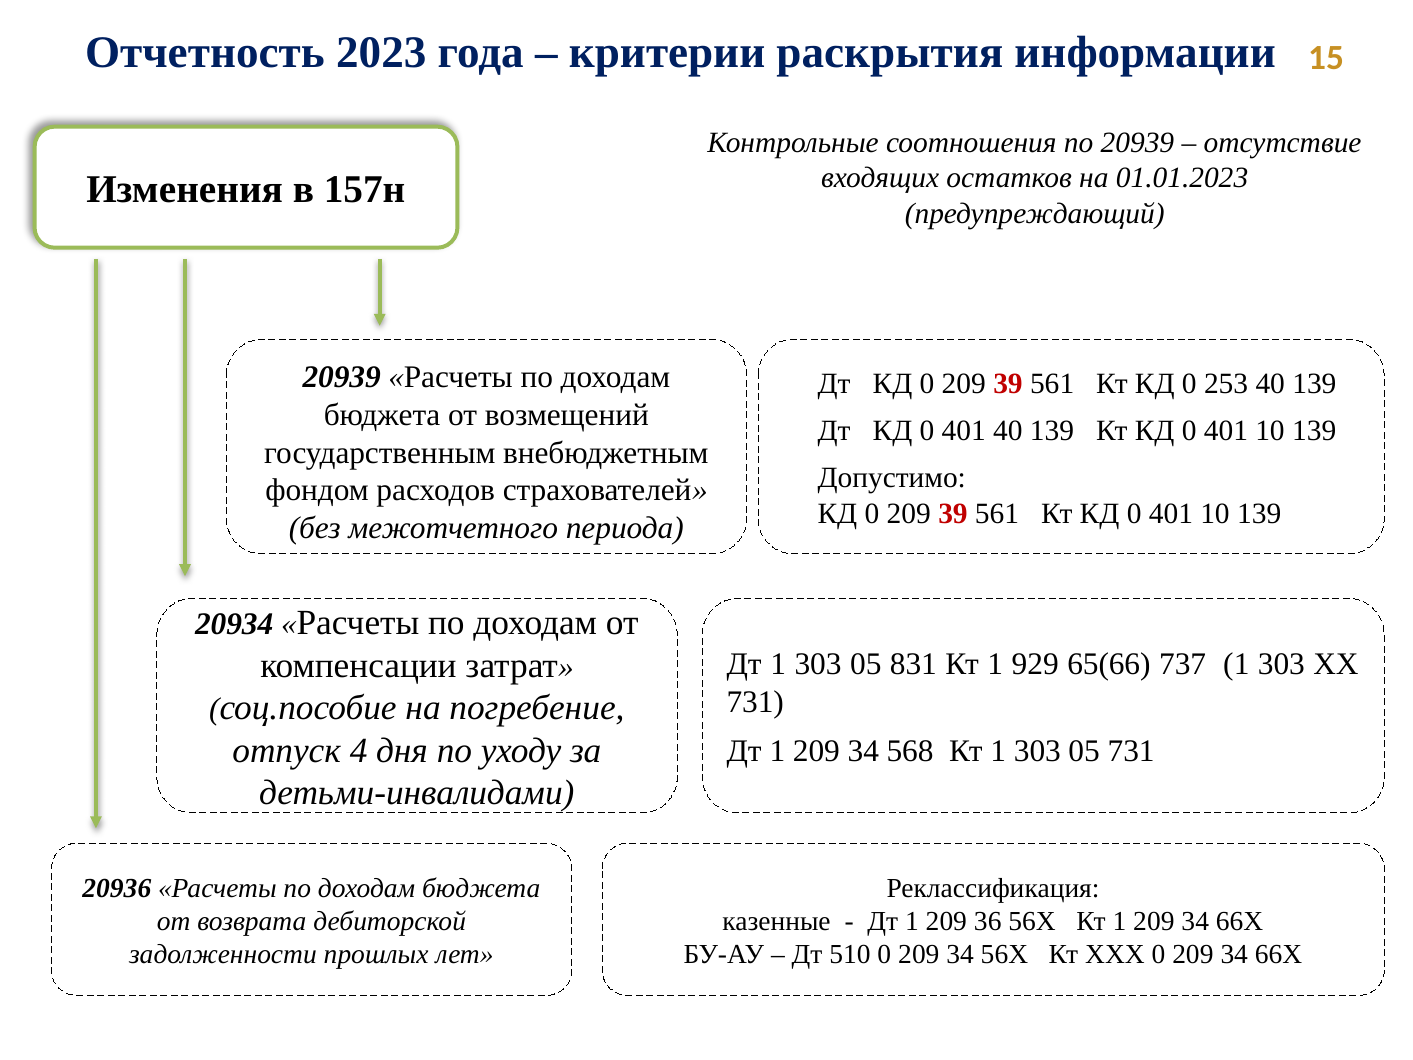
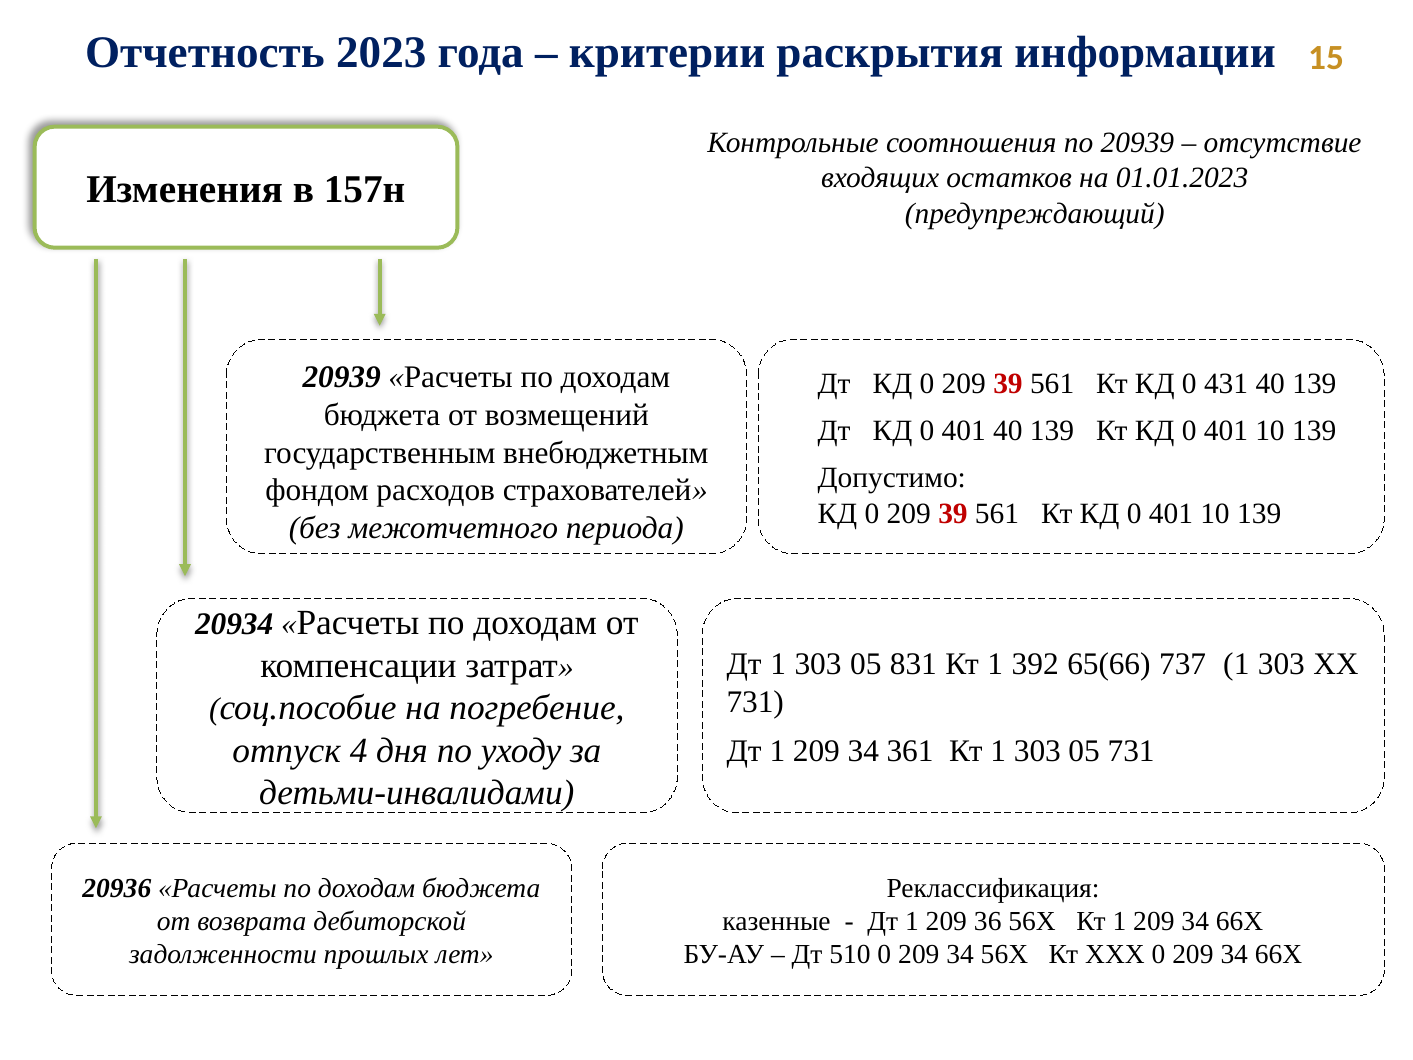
253: 253 -> 431 (1226, 384)
929: 929 -> 392 (1035, 664)
568: 568 -> 361 (910, 751)
